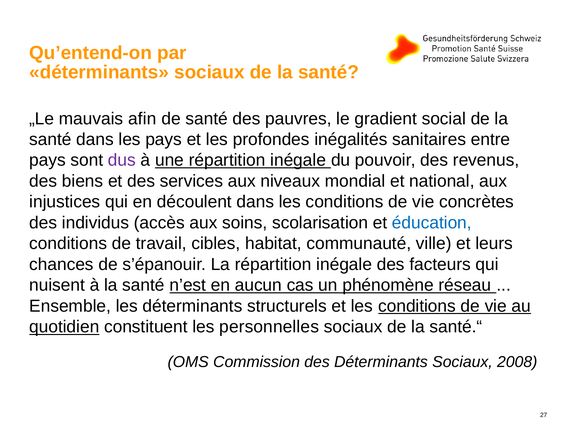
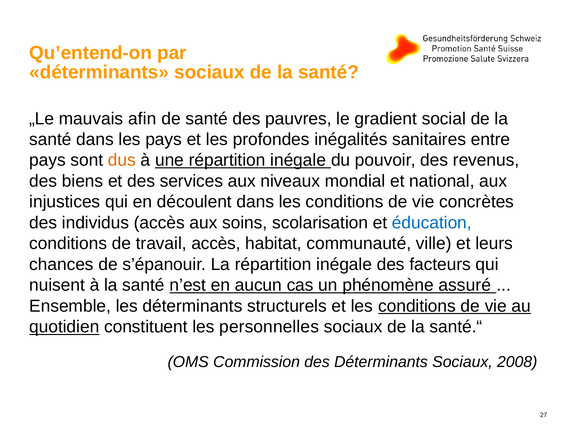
dus colour: purple -> orange (122, 160)
travail cibles: cibles -> accès (216, 243)
réseau: réseau -> assuré (465, 285)
